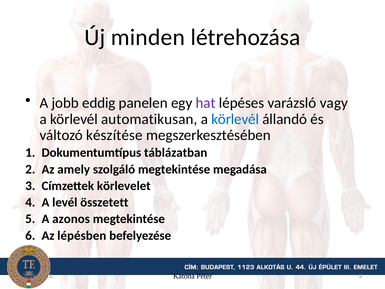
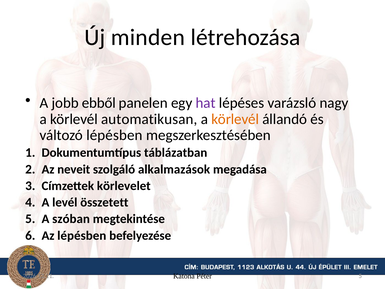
eddig: eddig -> ebből (99, 103)
vagy: vagy -> nagy (334, 103)
körlevél colour: blue -> orange (235, 119)
változó készítése: készítése -> lépésben (114, 135)
amely: amely -> neveit (74, 169)
szolgáló megtekintése: megtekintése -> alkalmazások (174, 169)
azonos: azonos -> szóban (71, 219)
